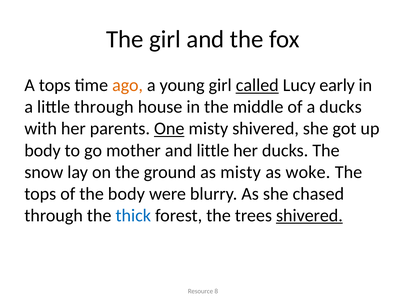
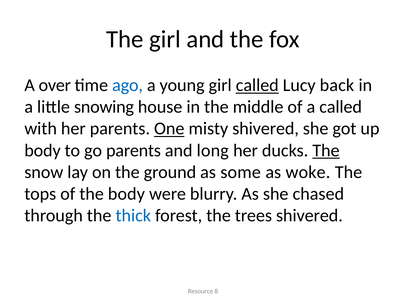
A tops: tops -> over (55, 85)
ago colour: orange -> blue (128, 85)
early: early -> back (337, 85)
little through: through -> snowing (104, 107)
a ducks: ducks -> called (341, 107)
go mother: mother -> parents (134, 150)
and little: little -> long (213, 150)
The underline: none -> present (326, 150)
as misty: misty -> some (241, 172)
shivered underline: present -> none (309, 215)
